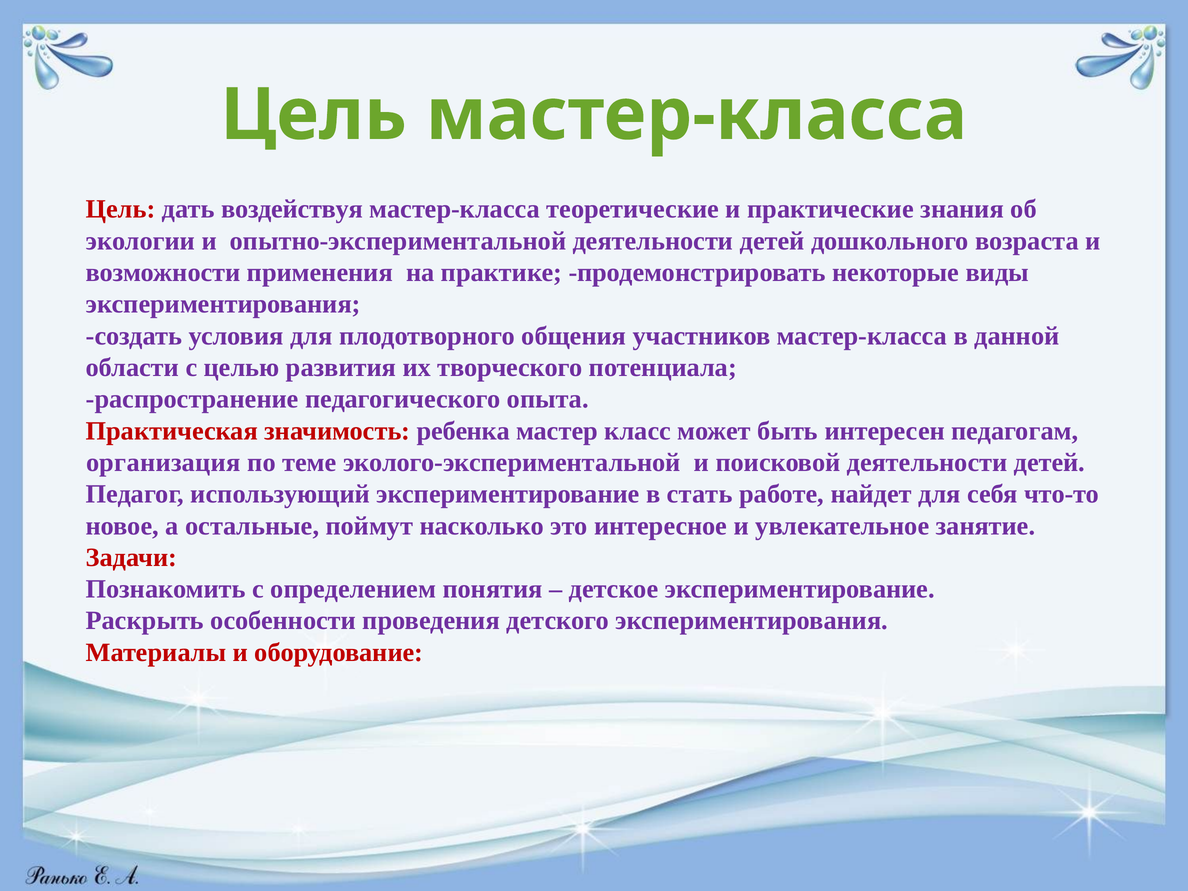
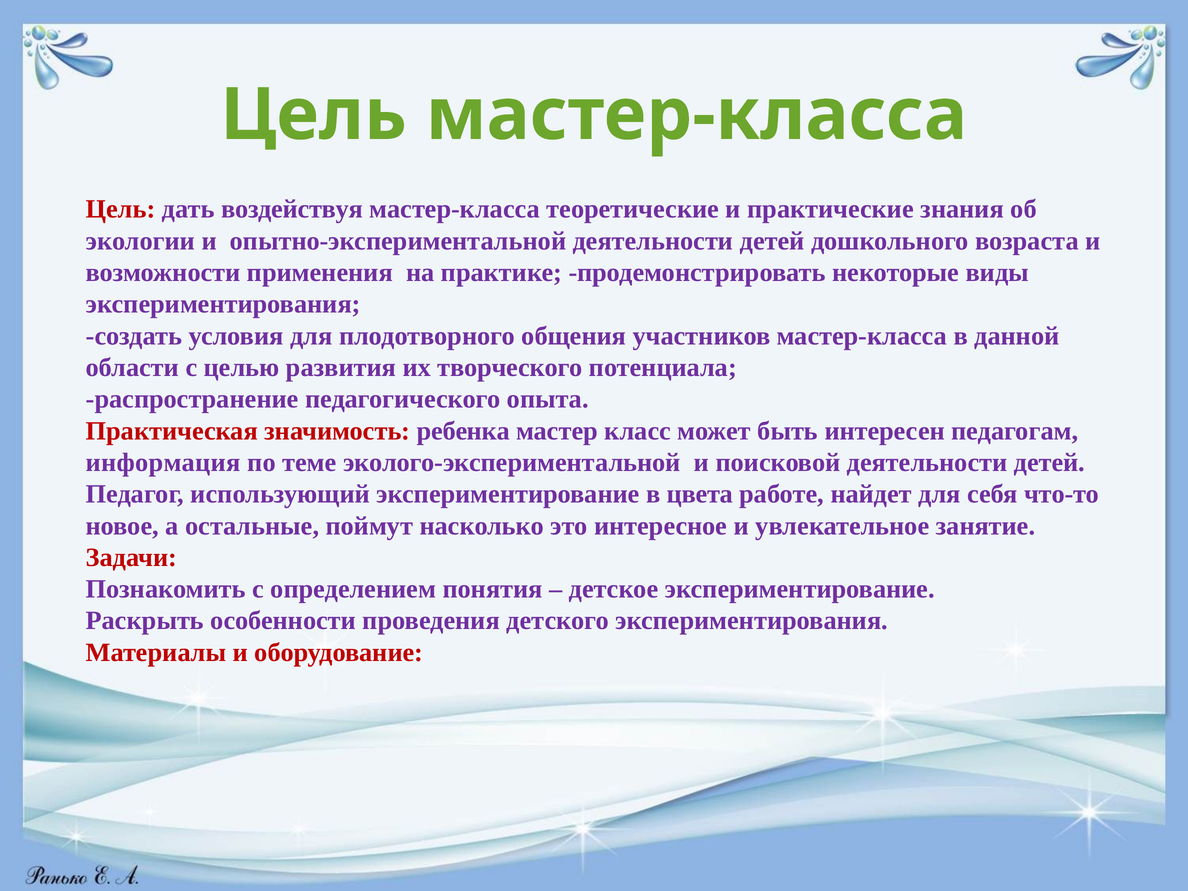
организация: организация -> информация (163, 462)
стать: стать -> цвета (700, 494)
